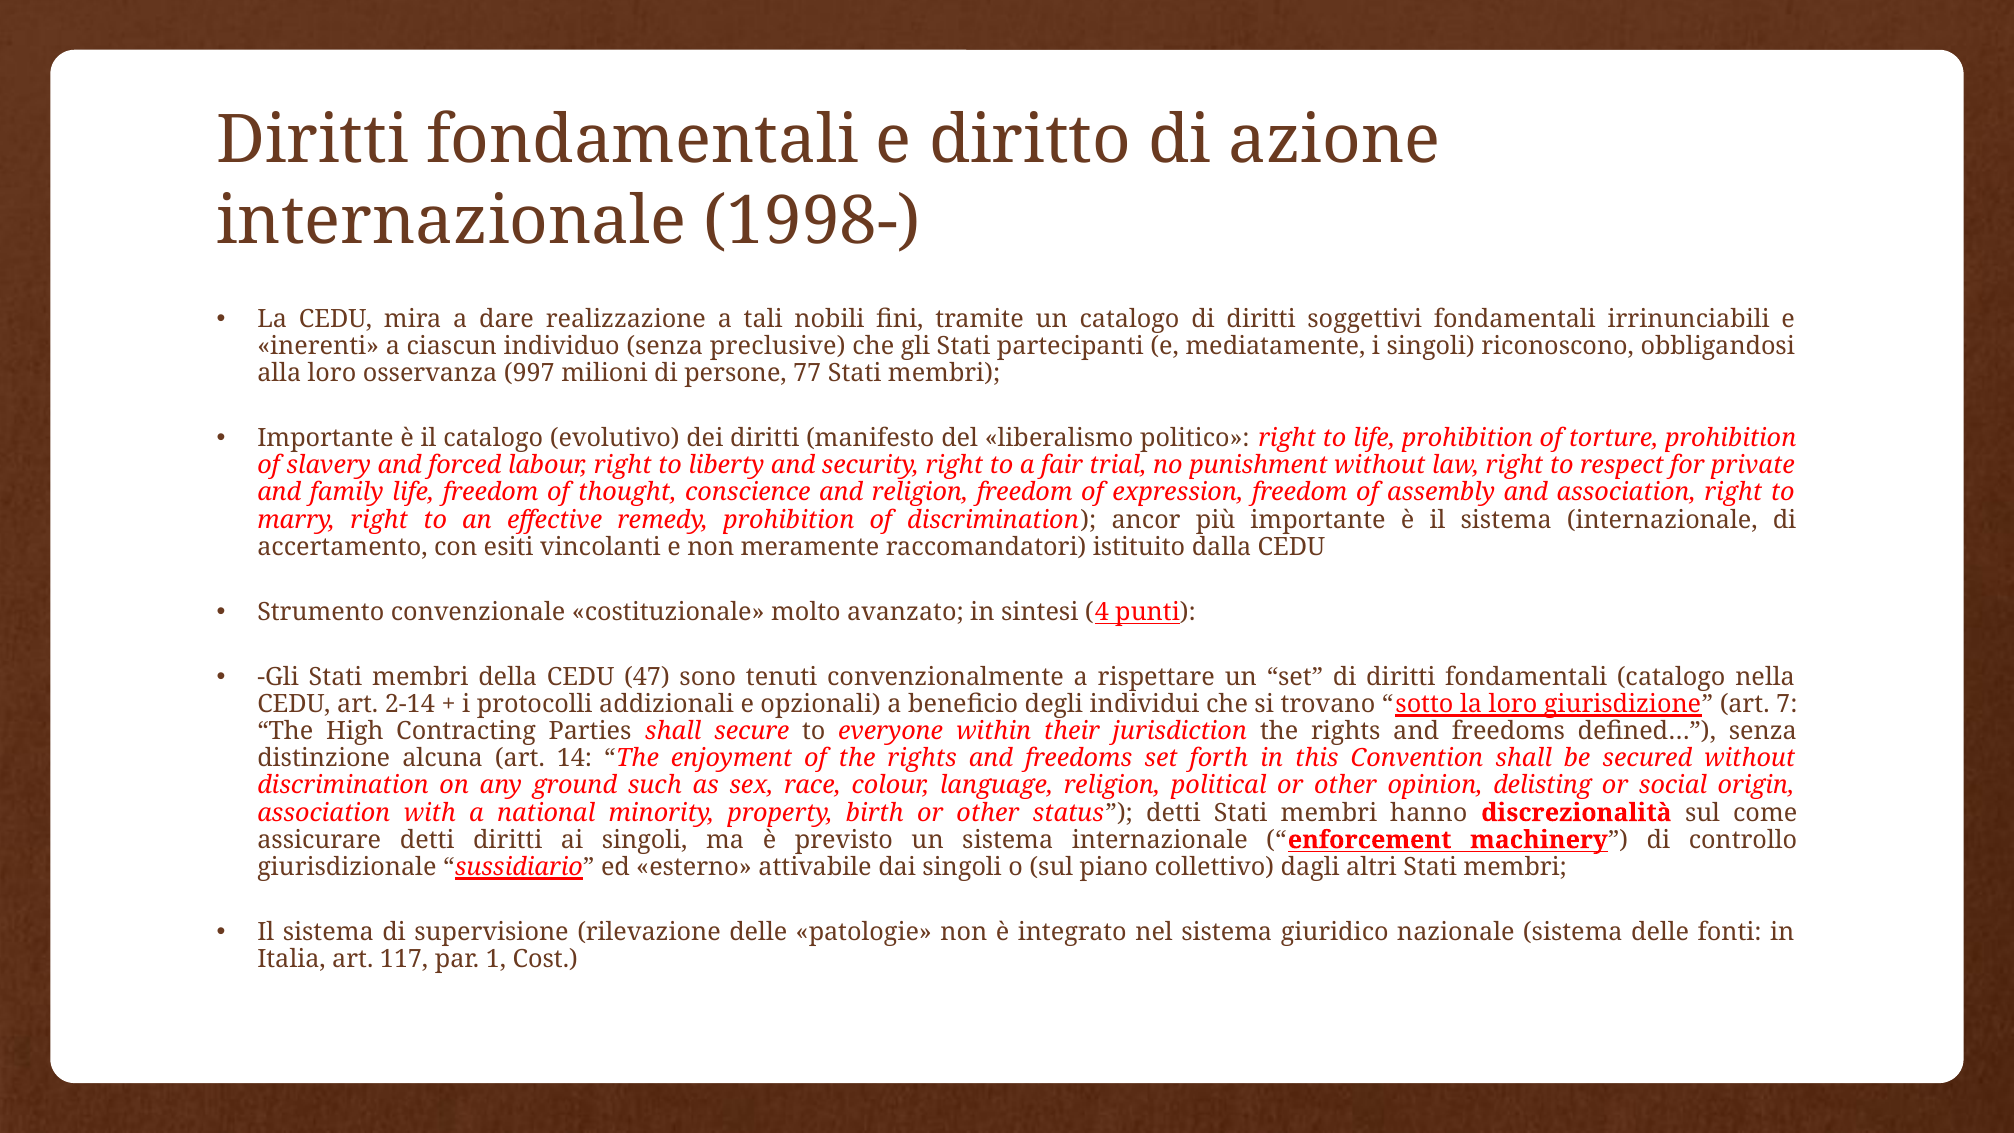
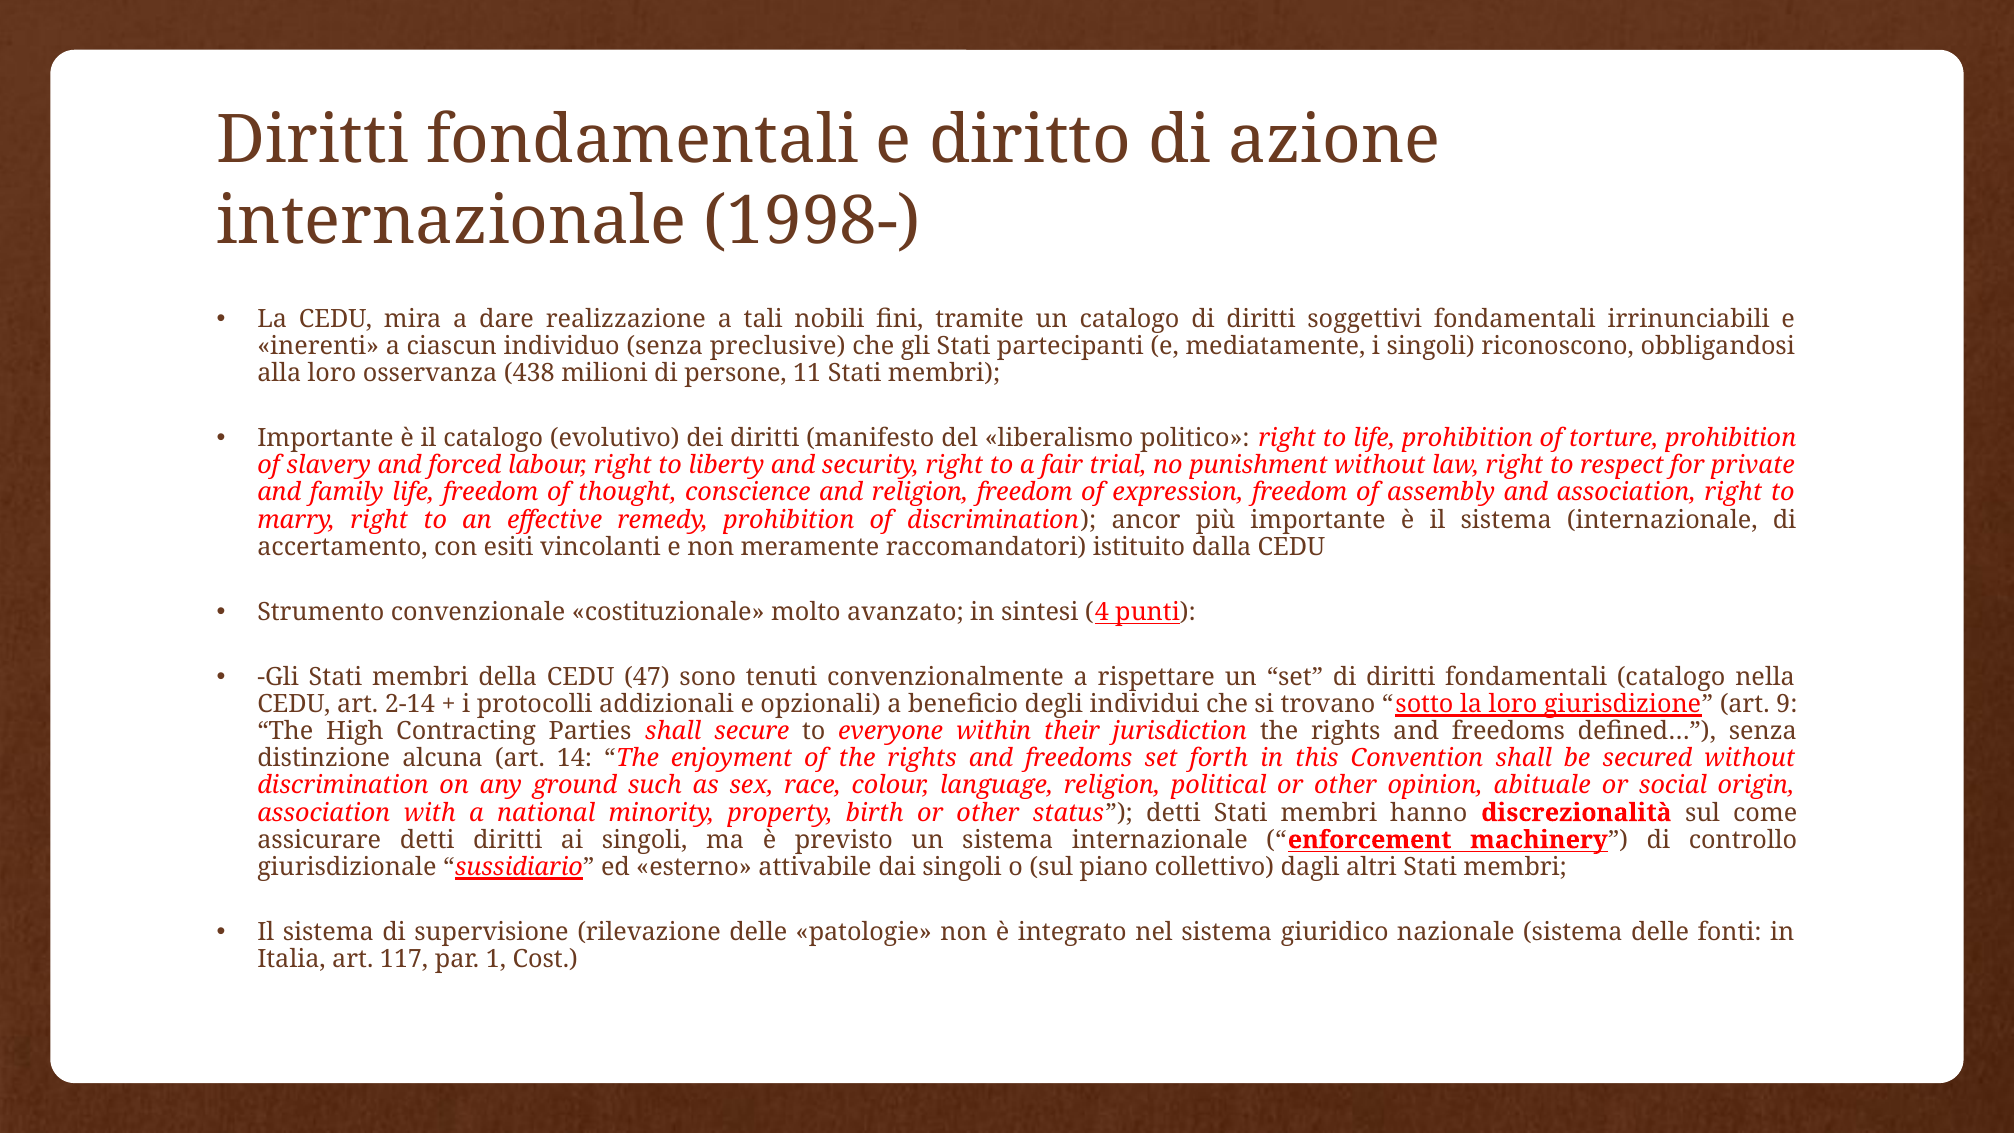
997: 997 -> 438 (529, 373)
77: 77 -> 11 (807, 373)
7: 7 -> 9 (1787, 704)
delisting: delisting -> abituale (1542, 786)
